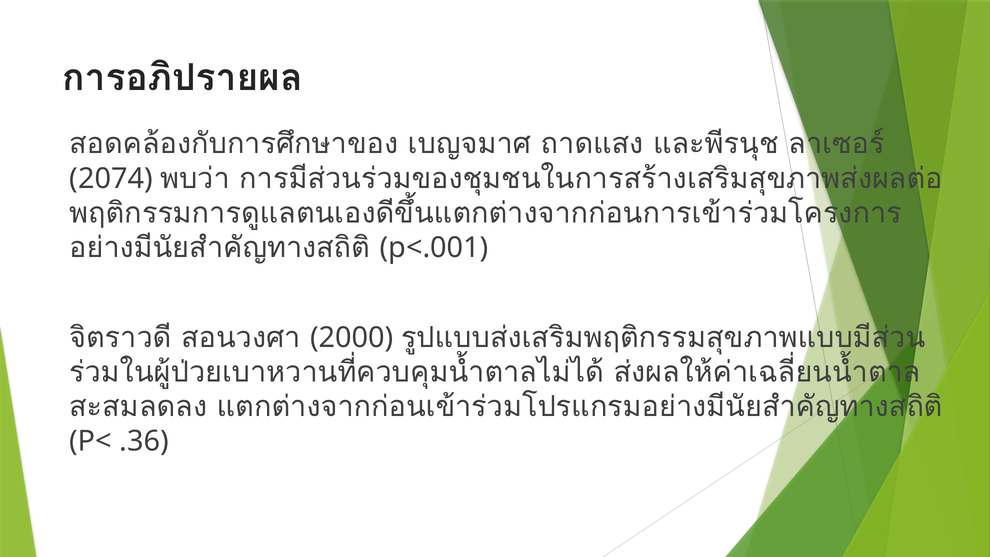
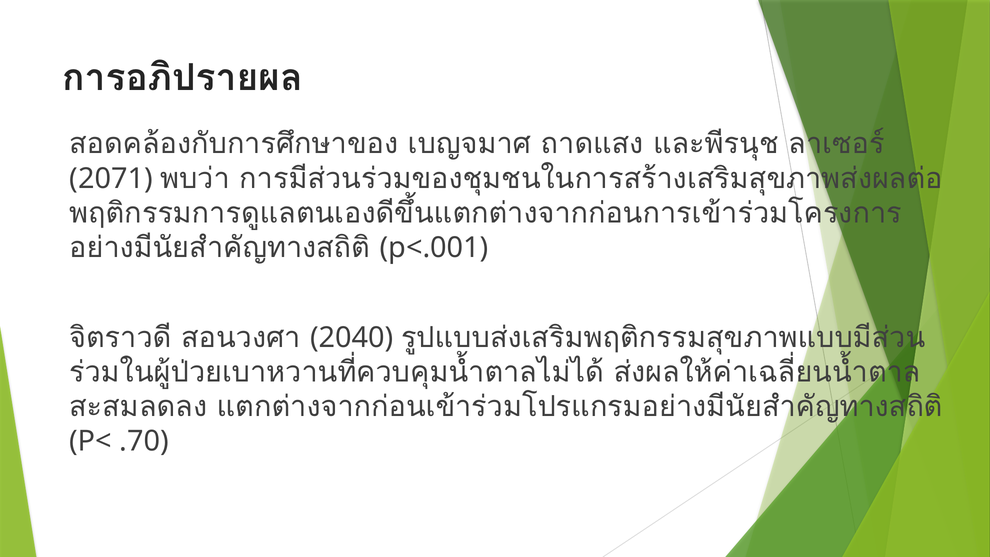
2074: 2074 -> 2071 (111, 178)
2000: 2000 -> 2040 (352, 337)
.36: .36 -> .70 (144, 441)
